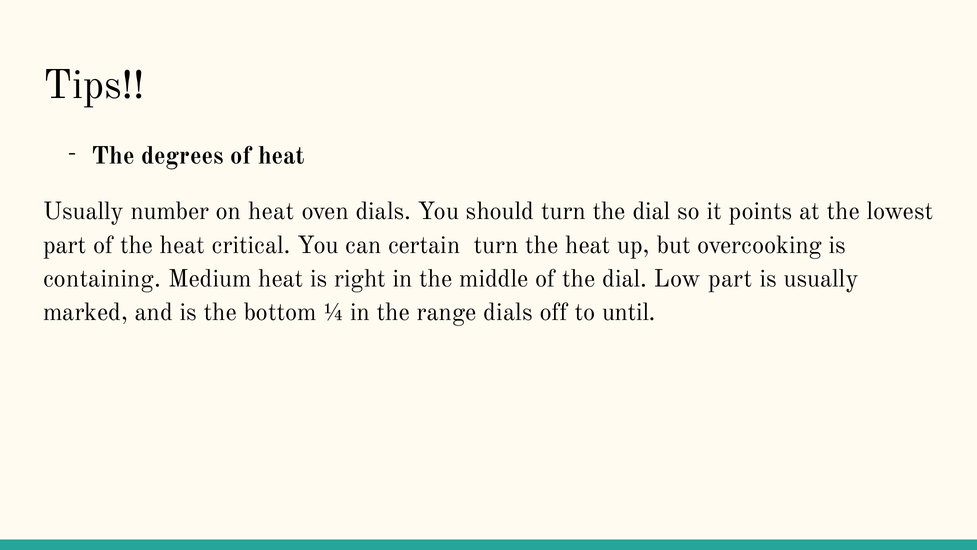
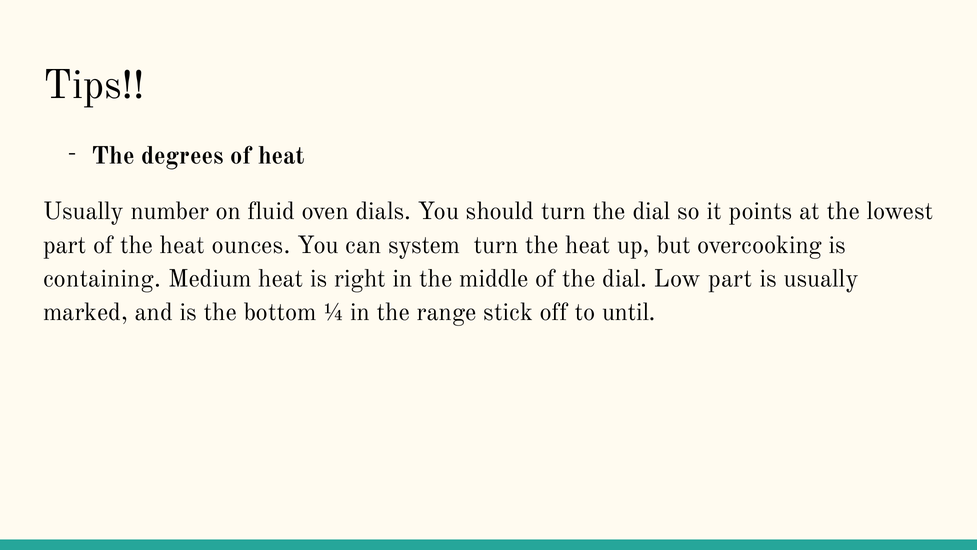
on heat: heat -> fluid (271, 211)
critical: critical -> ounces (251, 245)
certain: certain -> system (424, 245)
range dials: dials -> stick (508, 312)
